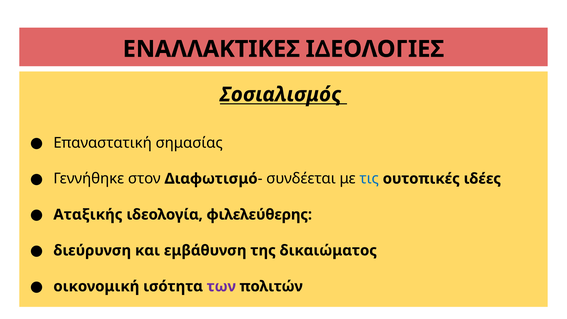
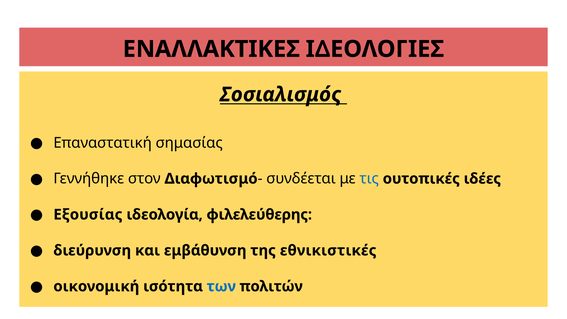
Αταξικής: Αταξικής -> Εξουσίας (88, 215)
δικαιώματος: δικαιώματος -> εθνικιστικές (328, 250)
των colour: purple -> blue (221, 286)
